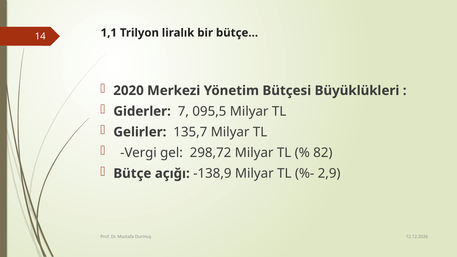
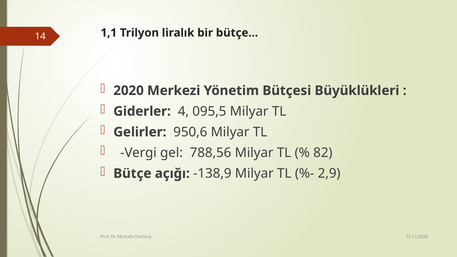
7: 7 -> 4 (183, 111)
135,7: 135,7 -> 950,6 (190, 132)
298,72: 298,72 -> 788,56 (211, 153)
